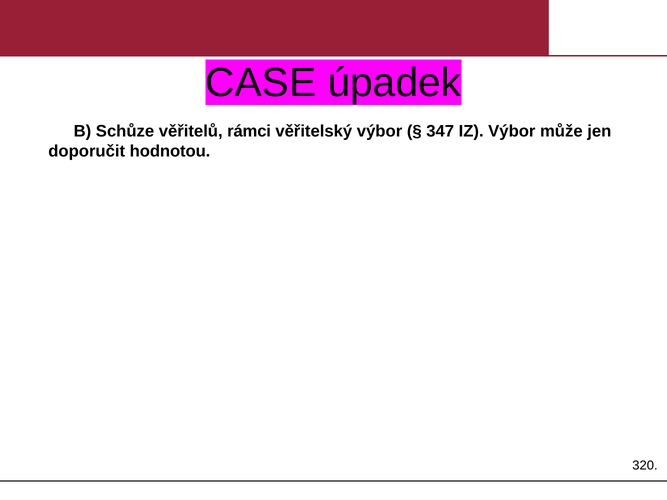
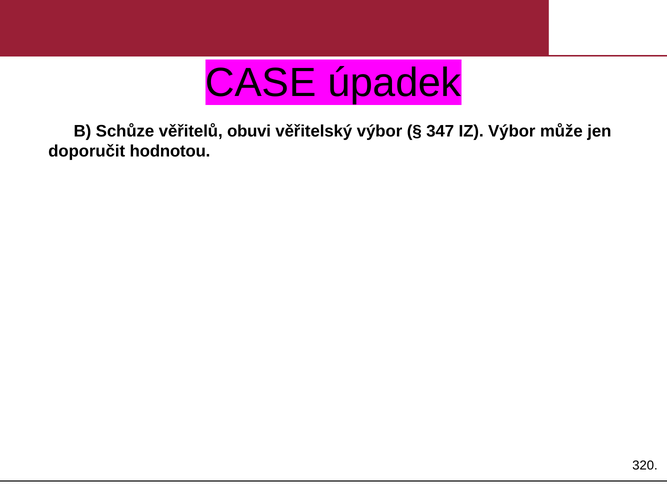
rámci: rámci -> obuvi (249, 131)
